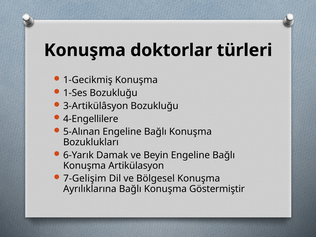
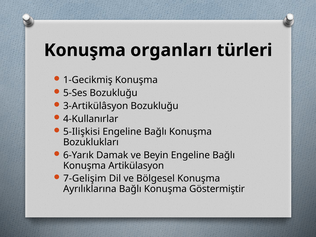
doktorlar: doktorlar -> organları (171, 50)
1-Ses: 1-Ses -> 5-Ses (75, 93)
4-Engellilere: 4-Engellilere -> 4-Kullanırlar (91, 119)
5-Alınan: 5-Alınan -> 5-Ilişkisi (82, 132)
